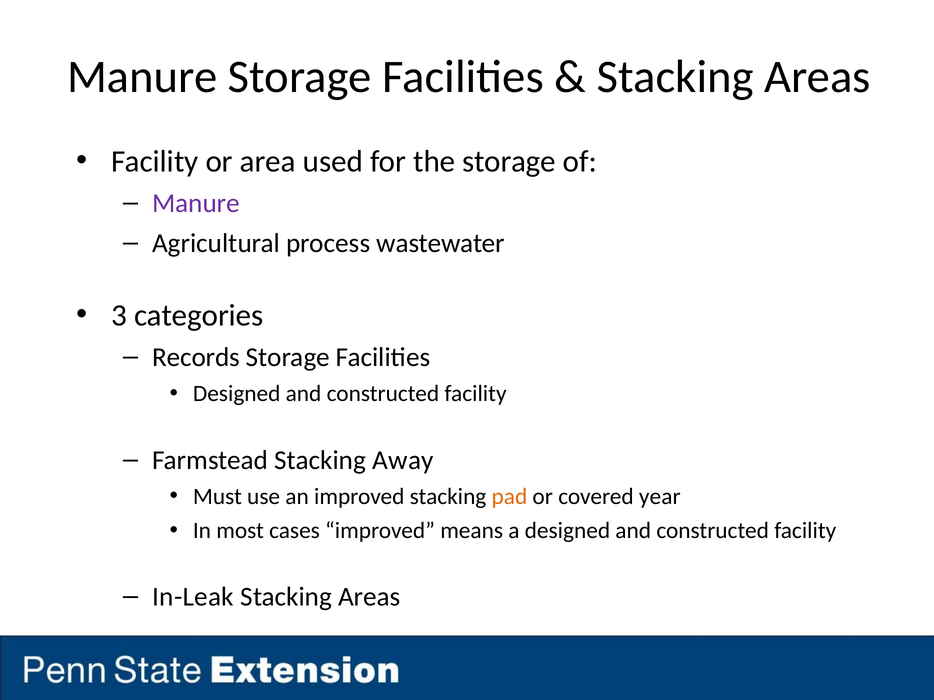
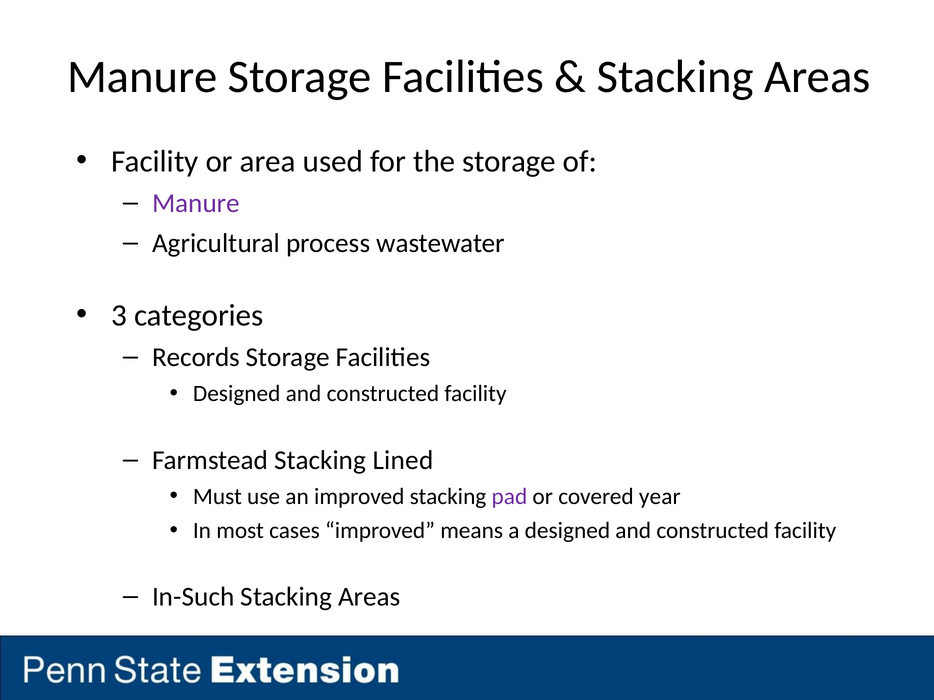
Away: Away -> Lined (403, 460)
pad colour: orange -> purple (509, 497)
In-Leak: In-Leak -> In-Such (193, 597)
